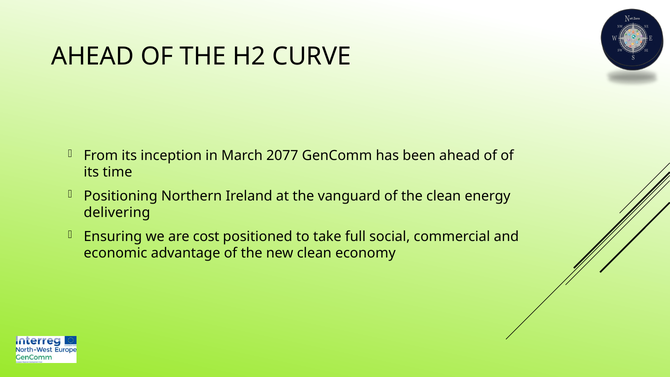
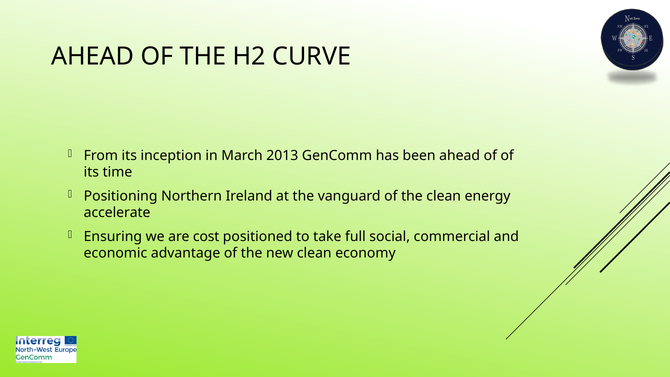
2077: 2077 -> 2013 (282, 156)
delivering: delivering -> accelerate (117, 213)
